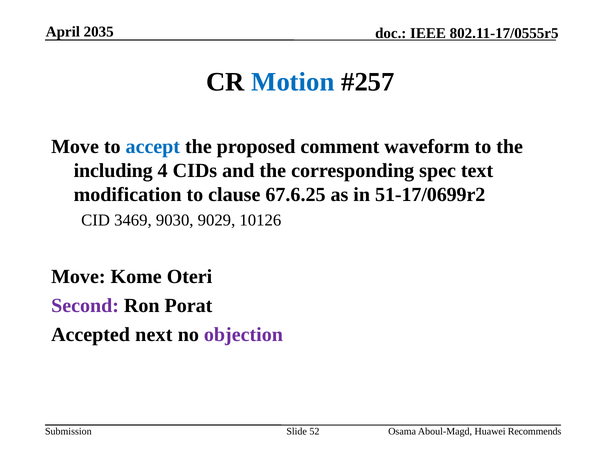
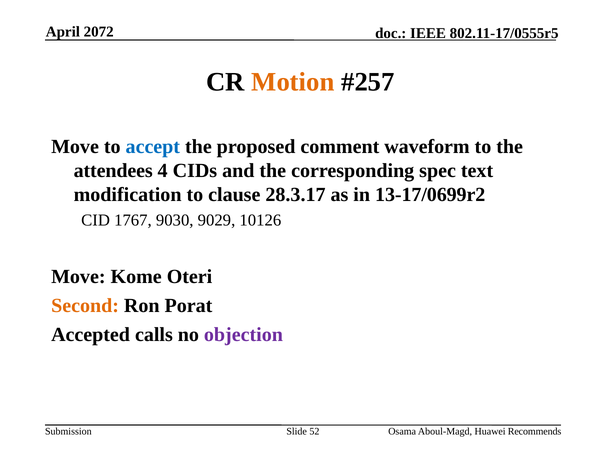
2035: 2035 -> 2072 (99, 32)
Motion colour: blue -> orange (293, 82)
including: including -> attendees (113, 171)
67.6.25: 67.6.25 -> 28.3.17 (295, 195)
51-17/0699r2: 51-17/0699r2 -> 13-17/0699r2 (430, 195)
3469: 3469 -> 1767 (133, 221)
Second colour: purple -> orange (85, 306)
next: next -> calls (154, 335)
